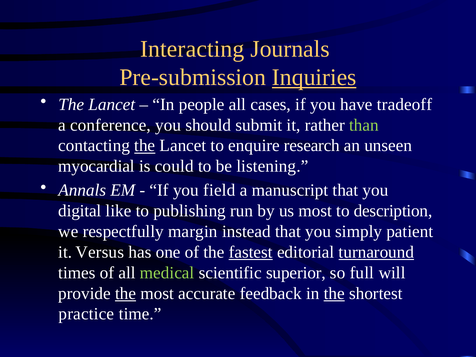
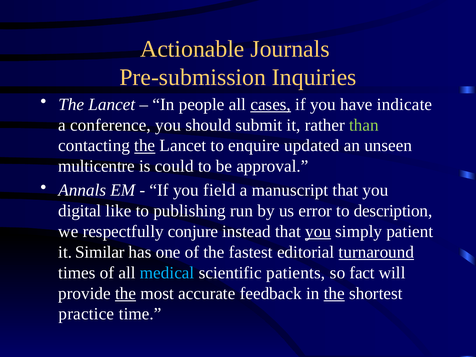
Interacting: Interacting -> Actionable (192, 49)
Inquiries underline: present -> none (314, 77)
cases underline: none -> present (271, 104)
tradeoff: tradeoff -> indicate (405, 104)
research: research -> updated (312, 146)
myocardial: myocardial -> multicentre (97, 166)
listening: listening -> approval (272, 166)
us most: most -> error (315, 211)
margin: margin -> conjure (193, 232)
you underline: none -> present (318, 232)
Versus: Versus -> Similar (100, 252)
fastest underline: present -> none (251, 252)
medical colour: light green -> light blue (167, 273)
superior: superior -> patients (296, 273)
full: full -> fact (362, 273)
